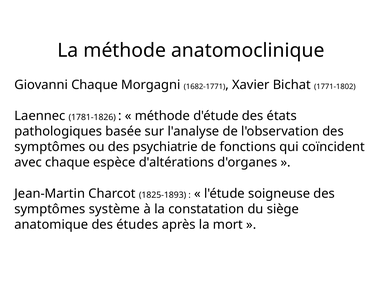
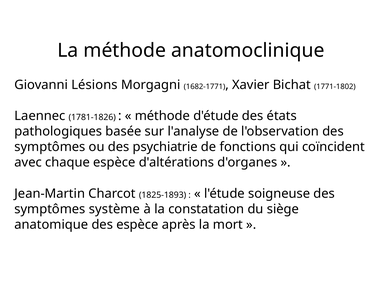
Giovanni Chaque: Chaque -> Lésions (94, 85)
des études: études -> espèce (137, 225)
